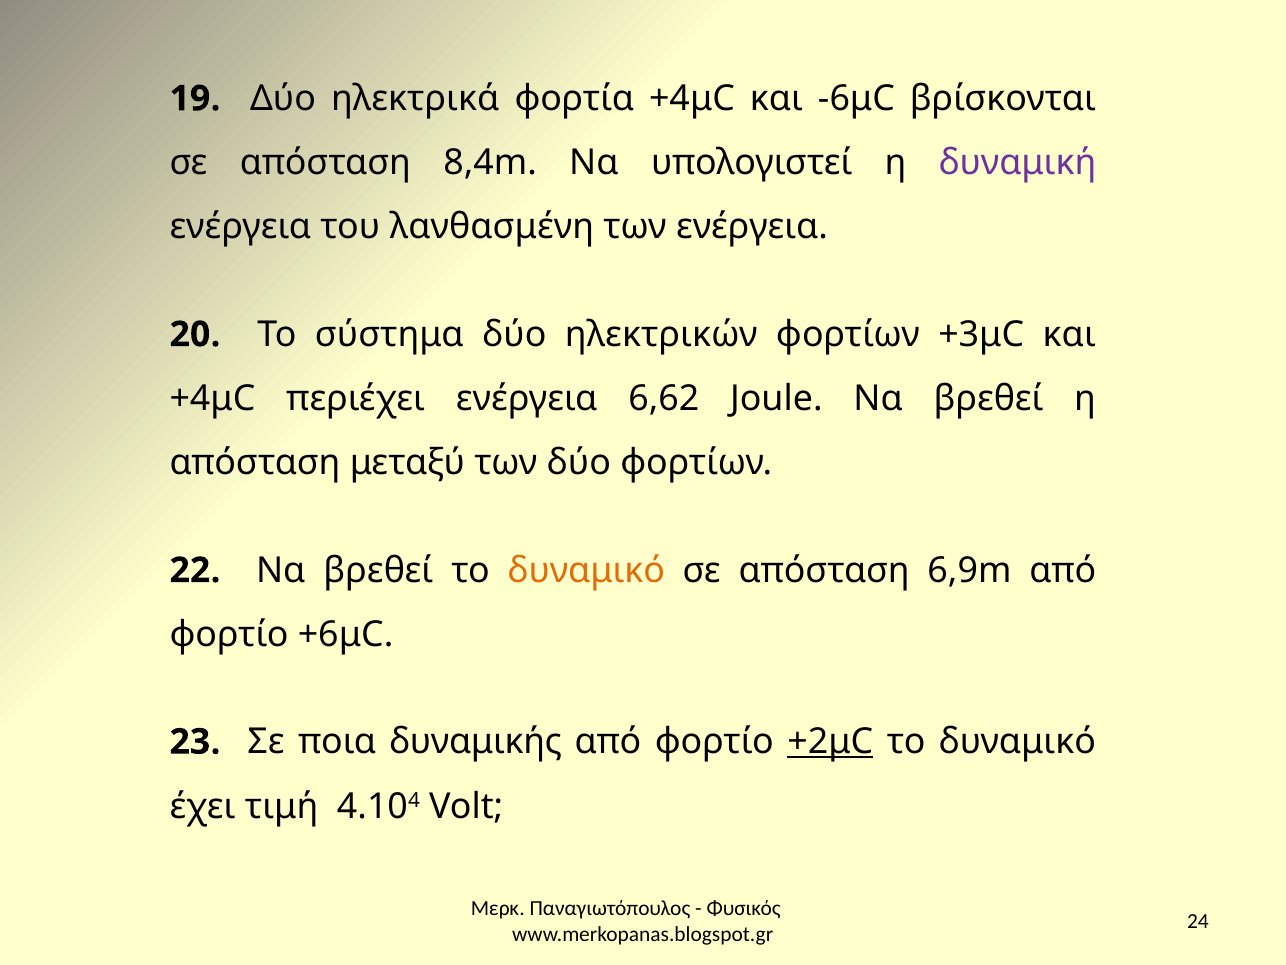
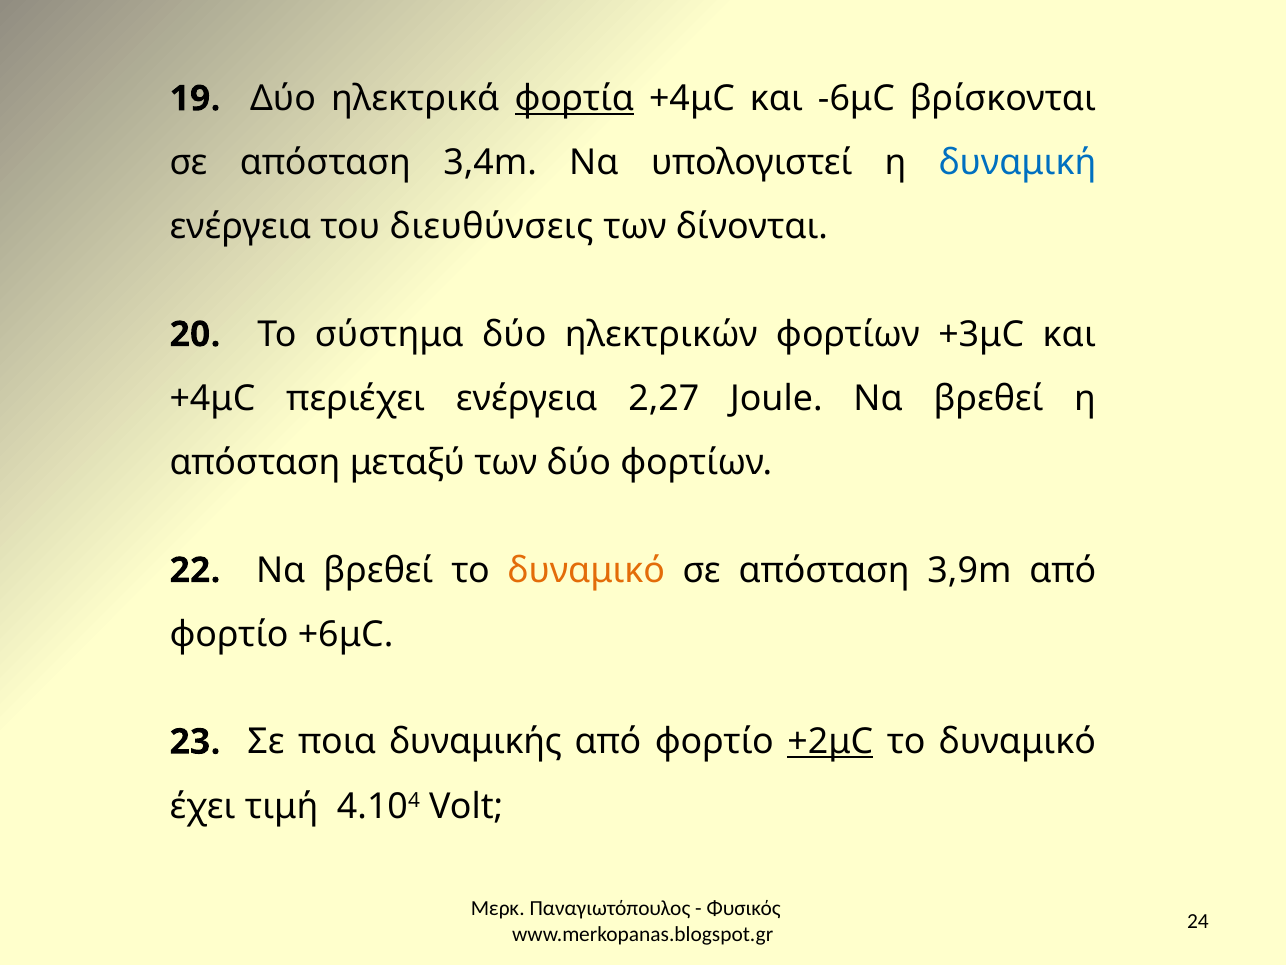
φορτία underline: none -> present (574, 98)
8,4m: 8,4m -> 3,4m (490, 163)
δυναμική colour: purple -> blue (1017, 163)
λανθασμένη: λανθασμένη -> διευθύνσεις (492, 227)
των ενέργεια: ενέργεια -> δίνονται (752, 227)
6,62: 6,62 -> 2,27 (664, 399)
6,9m: 6,9m -> 3,9m (969, 570)
